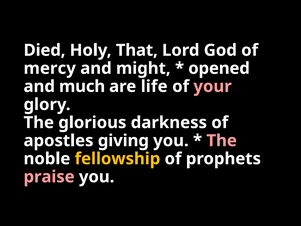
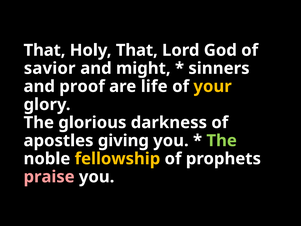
Died: Died -> That (45, 50)
mercy: mercy -> savior (50, 68)
opened: opened -> sinners (219, 68)
much: much -> proof (82, 86)
your colour: pink -> yellow (213, 86)
The colour: pink -> light green (222, 141)
